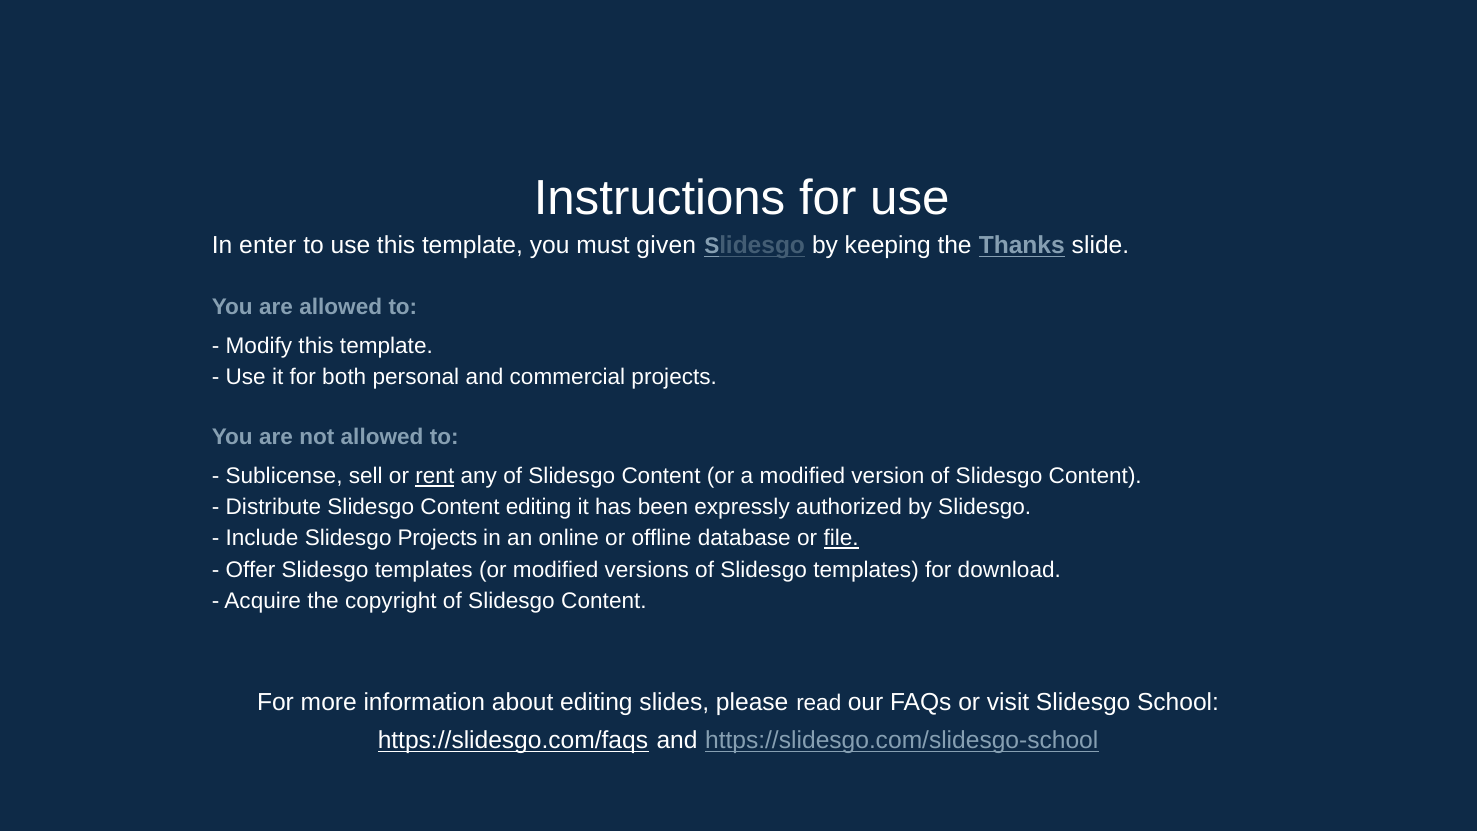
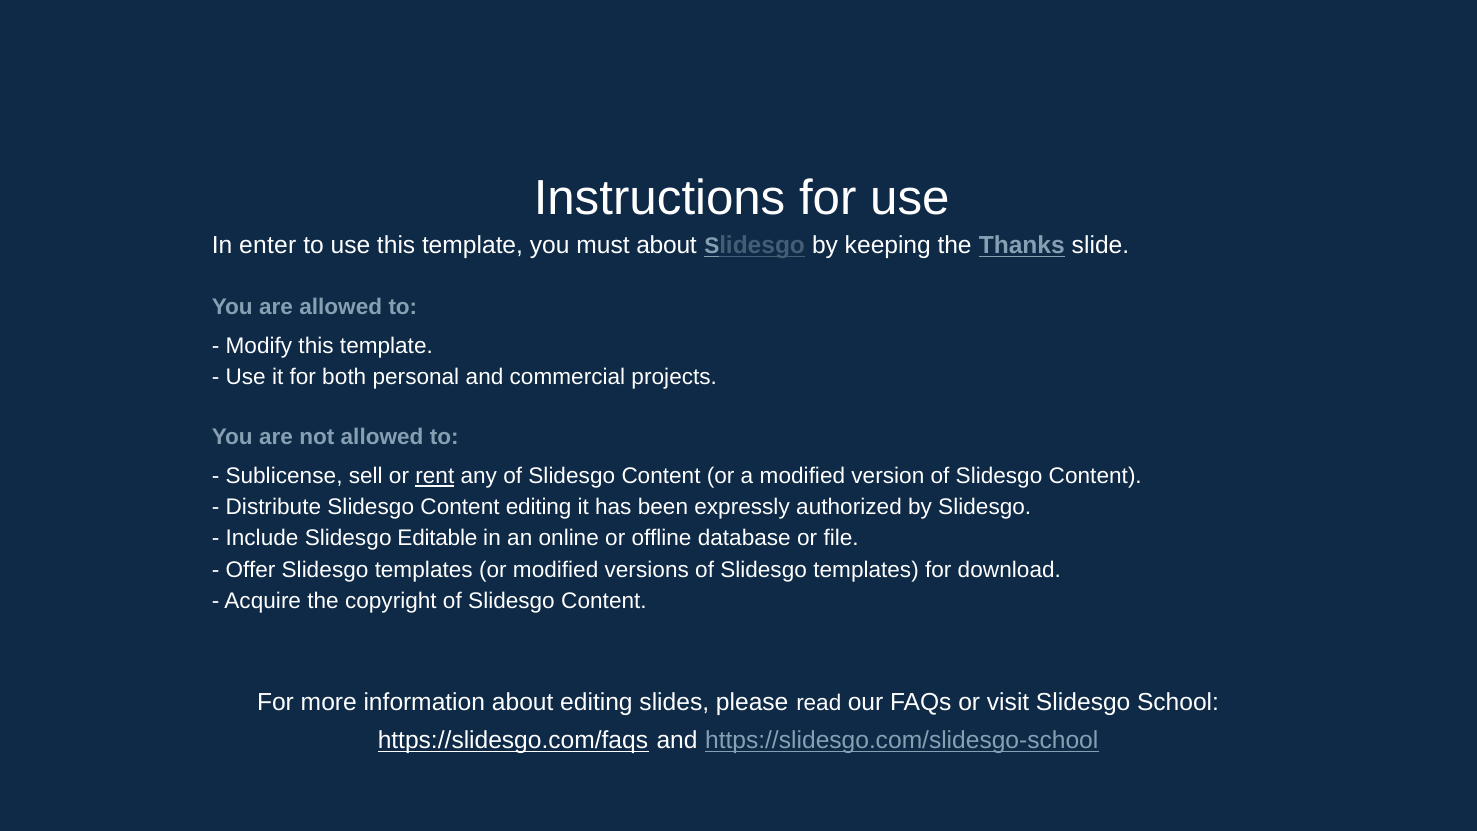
must given: given -> about (667, 246)
Slidesgo Projects: Projects -> Editable (437, 538)
file underline: present -> none (841, 538)
